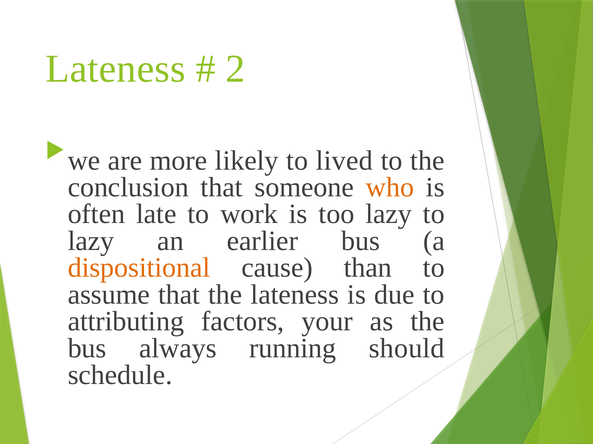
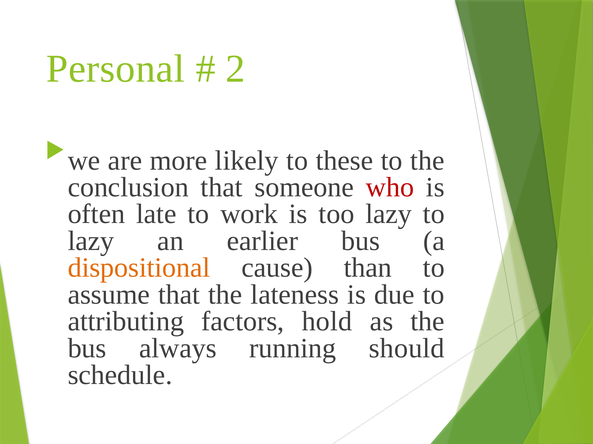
Lateness: Lateness -> Personal (115, 69)
lived: lived -> these (344, 161)
who colour: orange -> red (390, 188)
your: your -> hold (327, 322)
